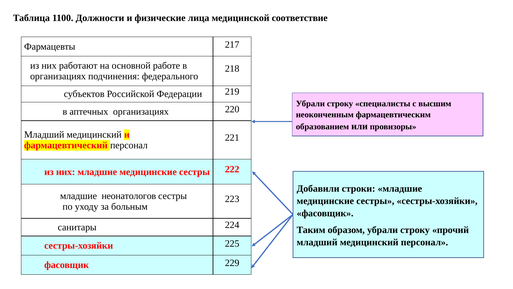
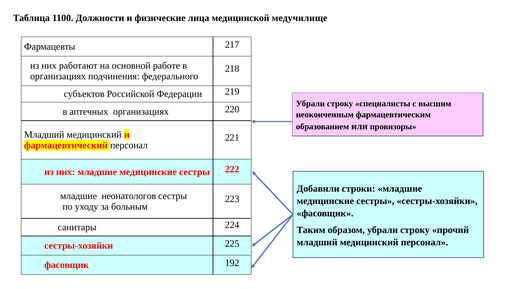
соответствие: соответствие -> медучилище (300, 18)
229: 229 -> 192 (232, 262)
